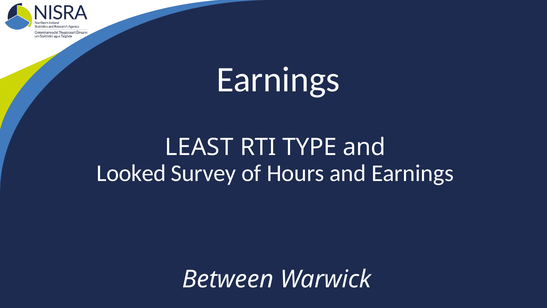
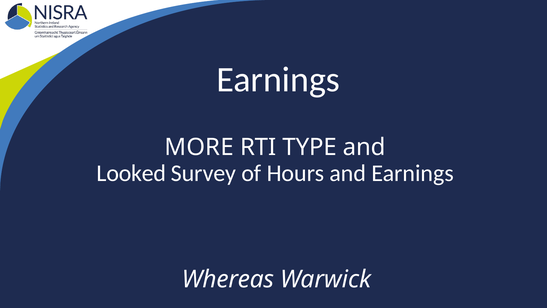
LEAST: LEAST -> MORE (199, 147)
Between: Between -> Whereas (228, 279)
